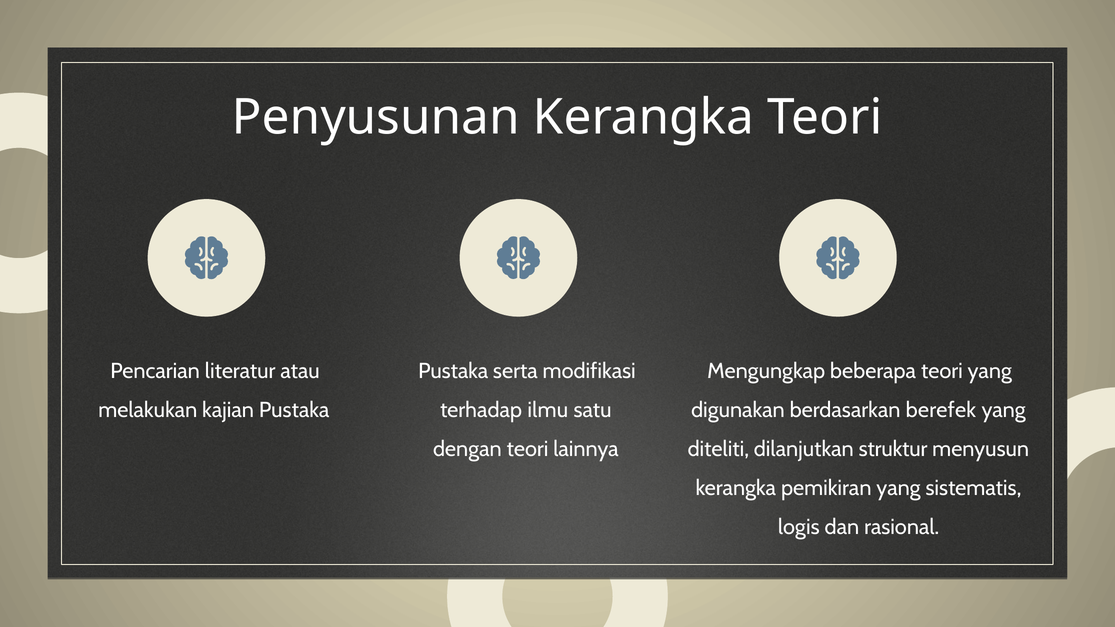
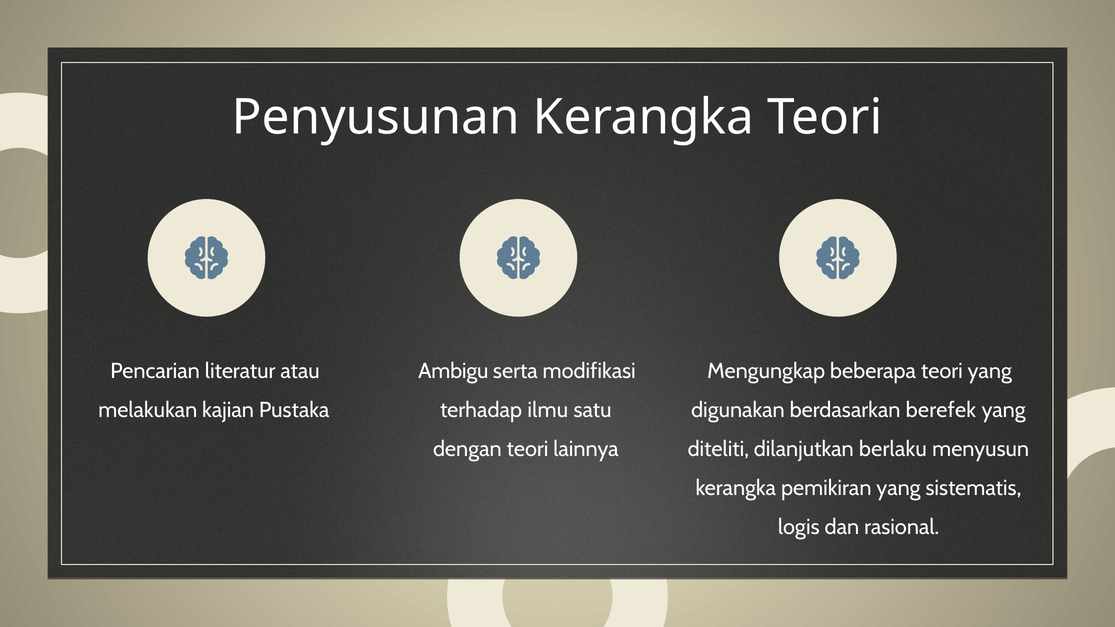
Pustaka: Pustaka -> Ambigu (453, 371)
struktur: struktur -> berlaku (893, 449)
